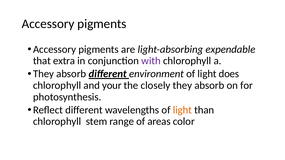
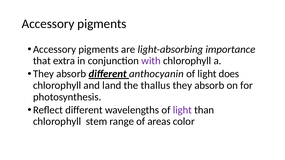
expendable: expendable -> importance (230, 49)
environment: environment -> anthocyanin (156, 74)
your: your -> land (112, 86)
closely: closely -> thallus (155, 86)
light colour: orange -> purple (182, 110)
